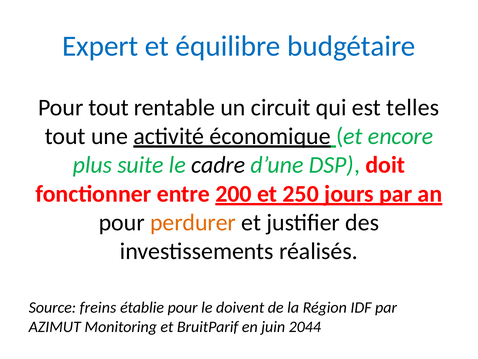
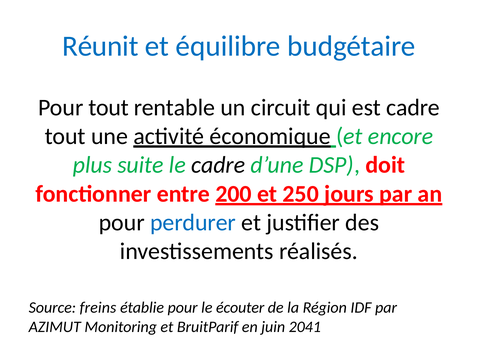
Expert: Expert -> Réunit (100, 46)
est telles: telles -> cadre (413, 107)
perdurer colour: orange -> blue (193, 222)
doivent: doivent -> écouter (240, 307)
2044: 2044 -> 2041 (305, 326)
